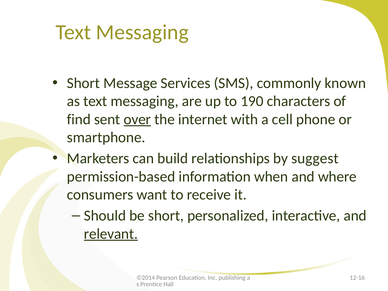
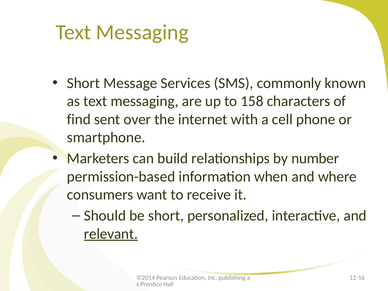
190: 190 -> 158 (252, 101)
over underline: present -> none (137, 119)
suggest: suggest -> number (315, 158)
